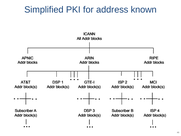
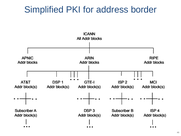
known: known -> border (144, 10)
